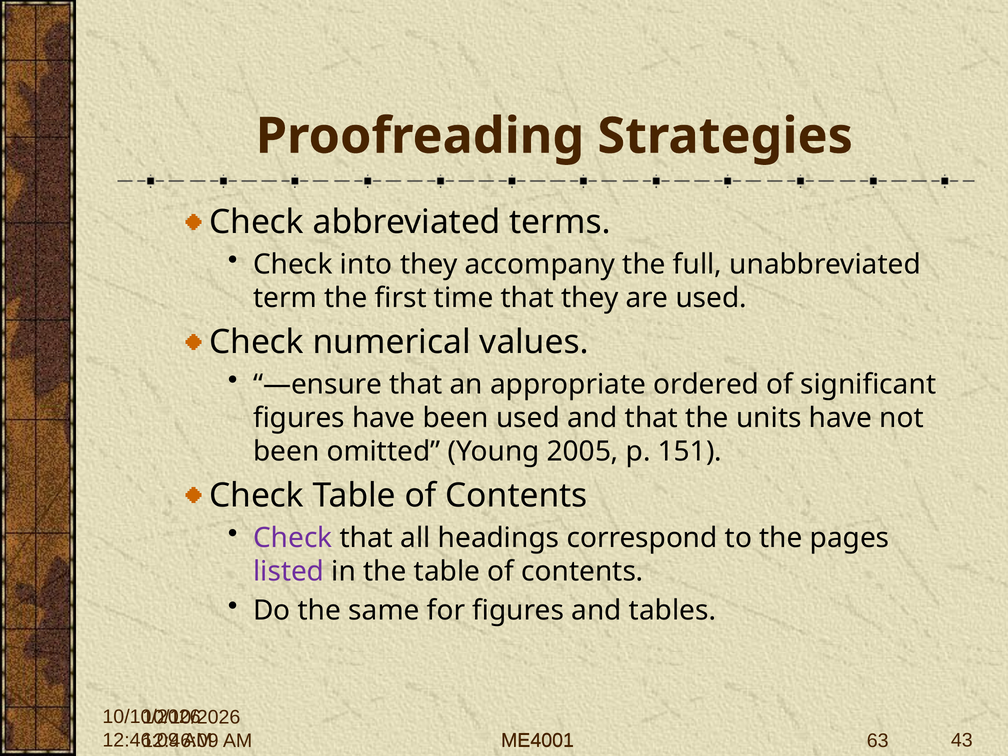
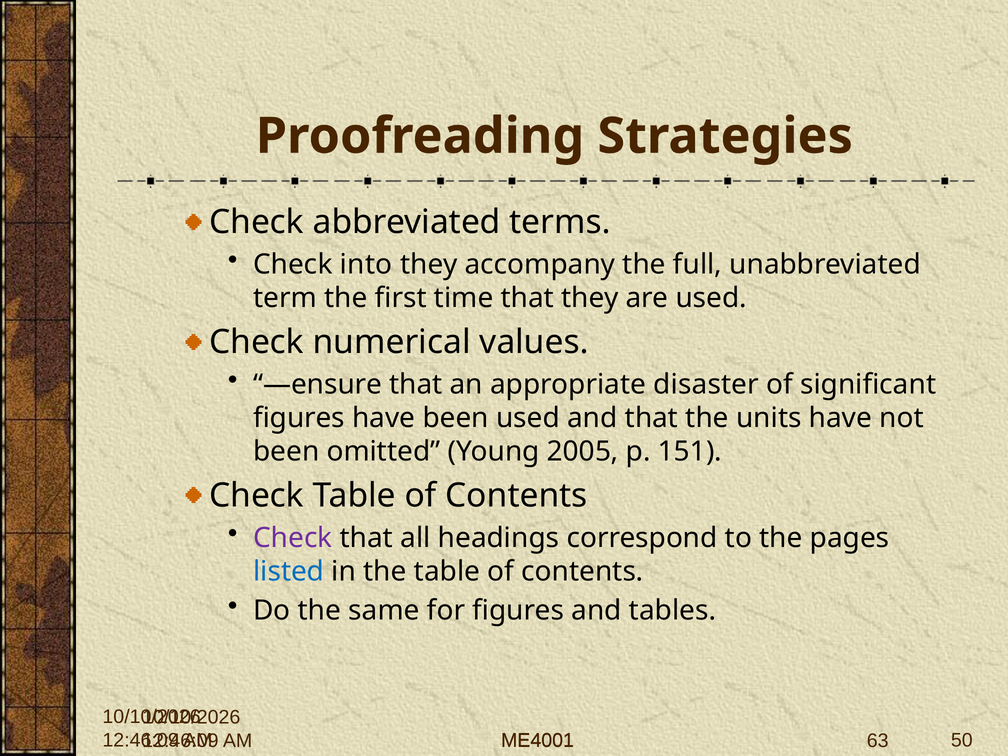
ordered: ordered -> disaster (706, 384)
listed colour: purple -> blue (289, 571)
43: 43 -> 50 (962, 741)
